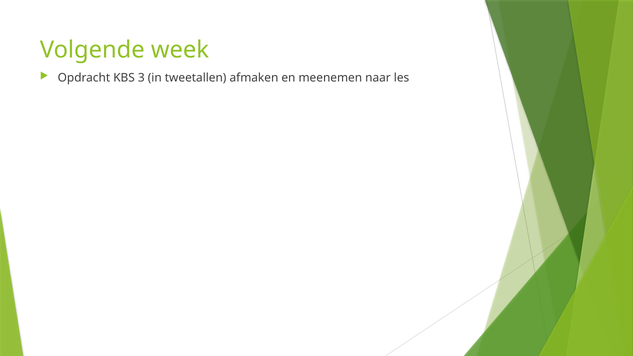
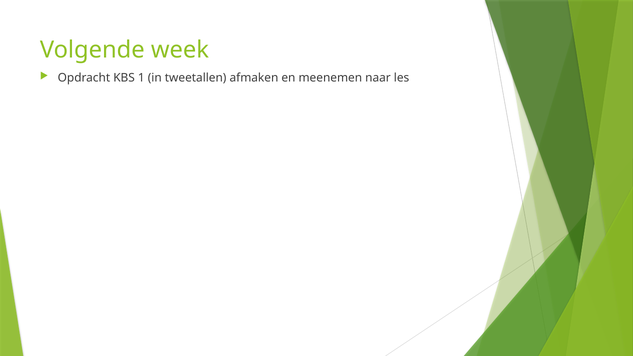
3: 3 -> 1 (141, 78)
